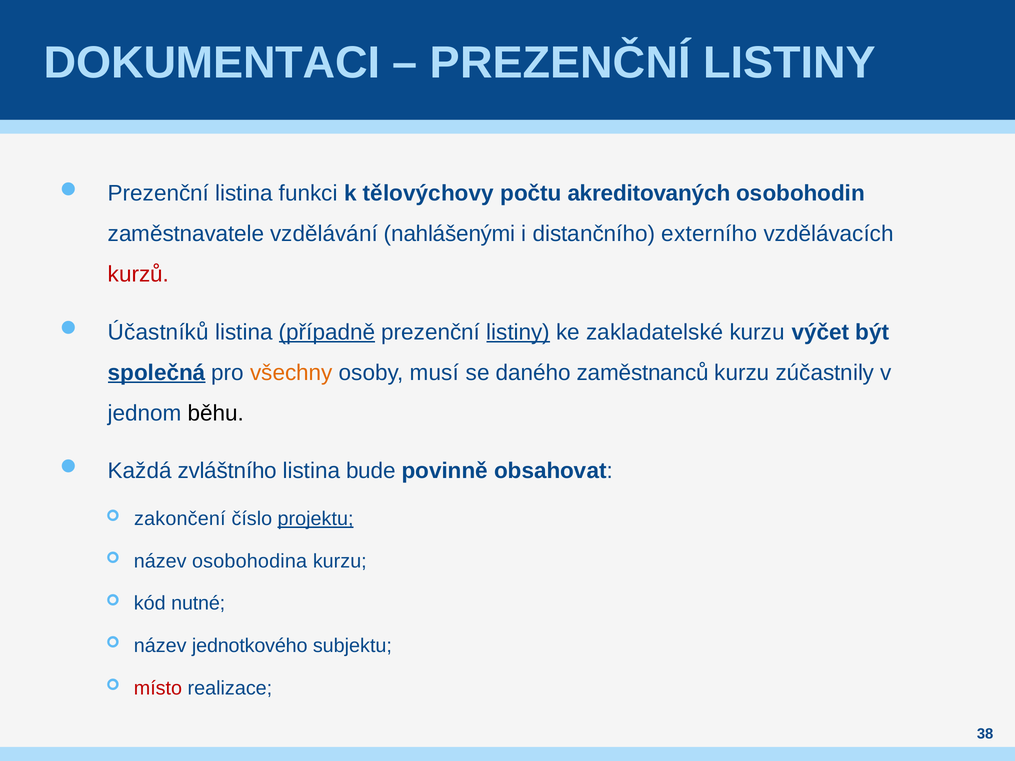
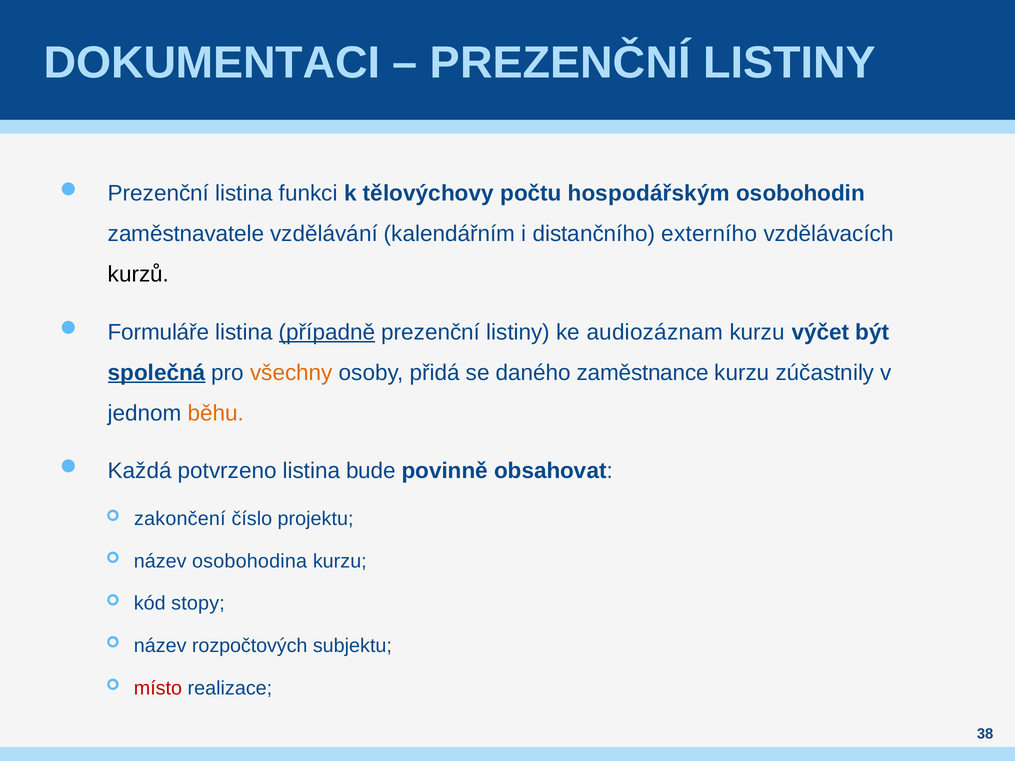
akreditovaných: akreditovaných -> hospodářským (649, 193)
nahlášenými: nahlášenými -> kalendářním (450, 234)
kurzů colour: red -> black (138, 275)
Účastníků: Účastníků -> Formuláře (159, 332)
listiny underline: present -> none (518, 332)
zakladatelské: zakladatelské -> audiozáznam (655, 332)
musí: musí -> přidá (435, 373)
zaměstnanců: zaměstnanců -> zaměstnance (643, 373)
běhu colour: black -> orange (216, 413)
zvláštního: zvláštního -> potvrzeno (227, 471)
projektu underline: present -> none (316, 519)
nutné: nutné -> stopy (198, 604)
jednotkového: jednotkového -> rozpočtových (250, 646)
